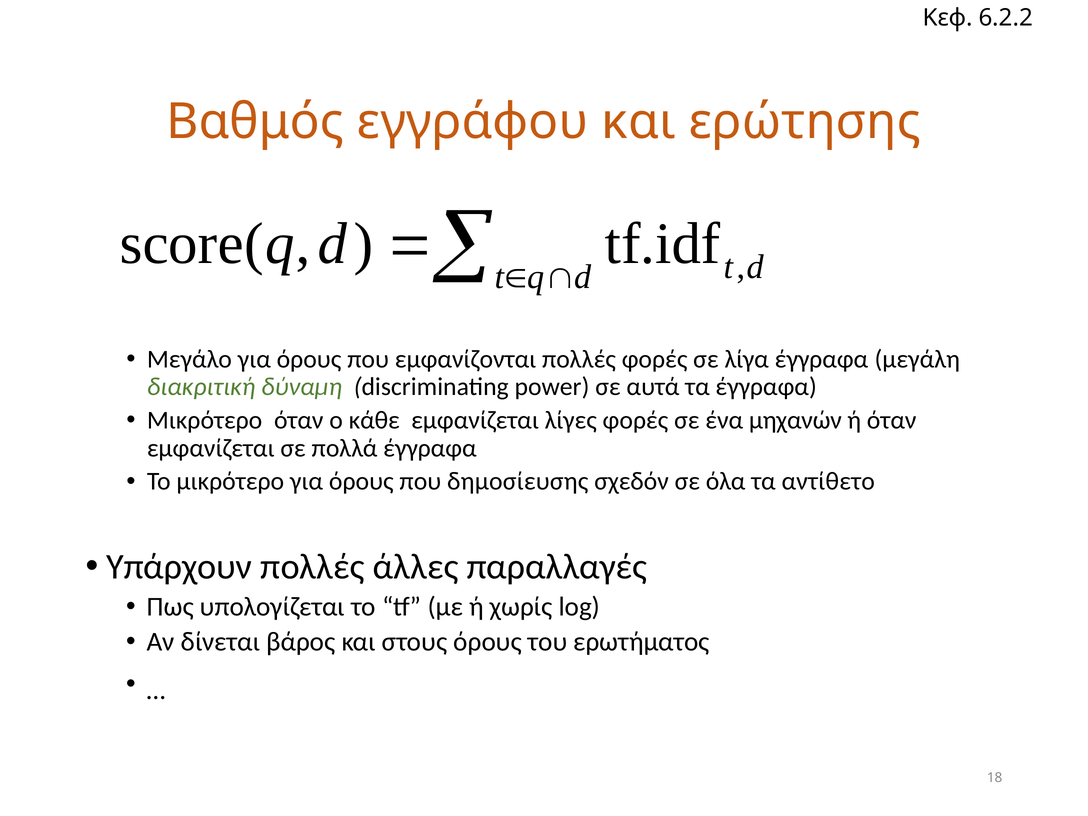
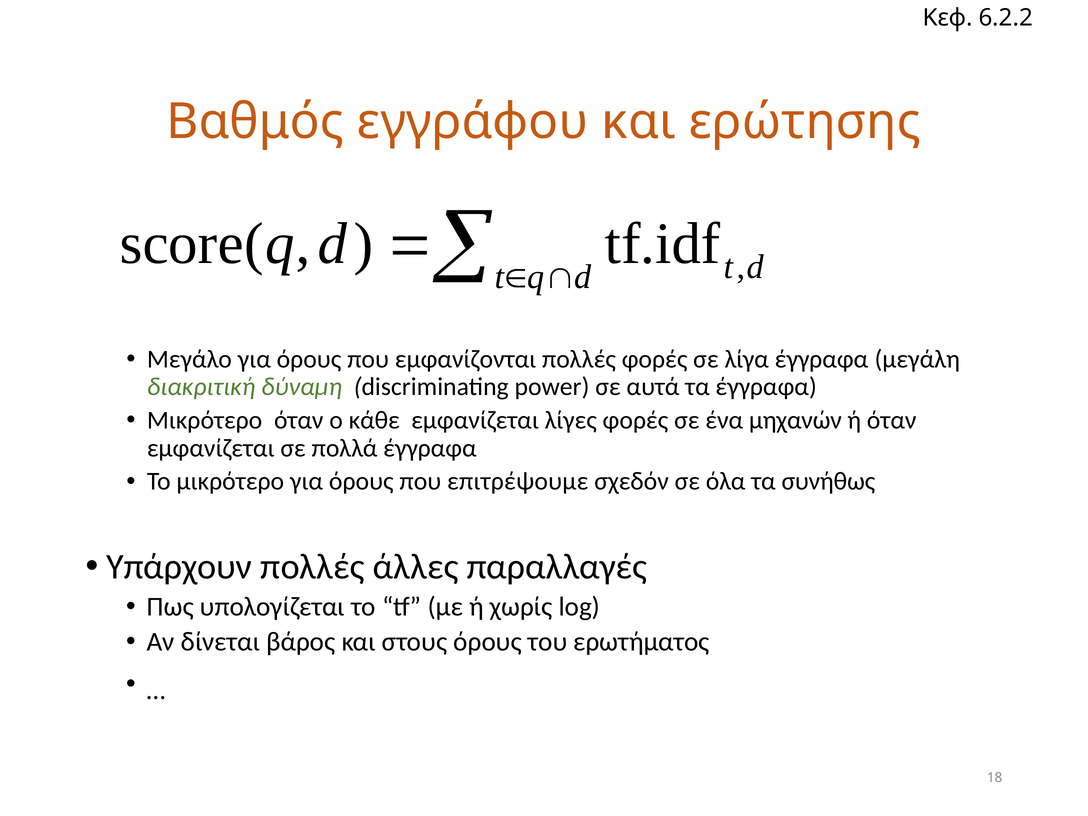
δημοσίευσης: δημοσίευσης -> επιτρέψουμε (518, 481)
αντίθετο: αντίθετο -> συνήθως (828, 481)
